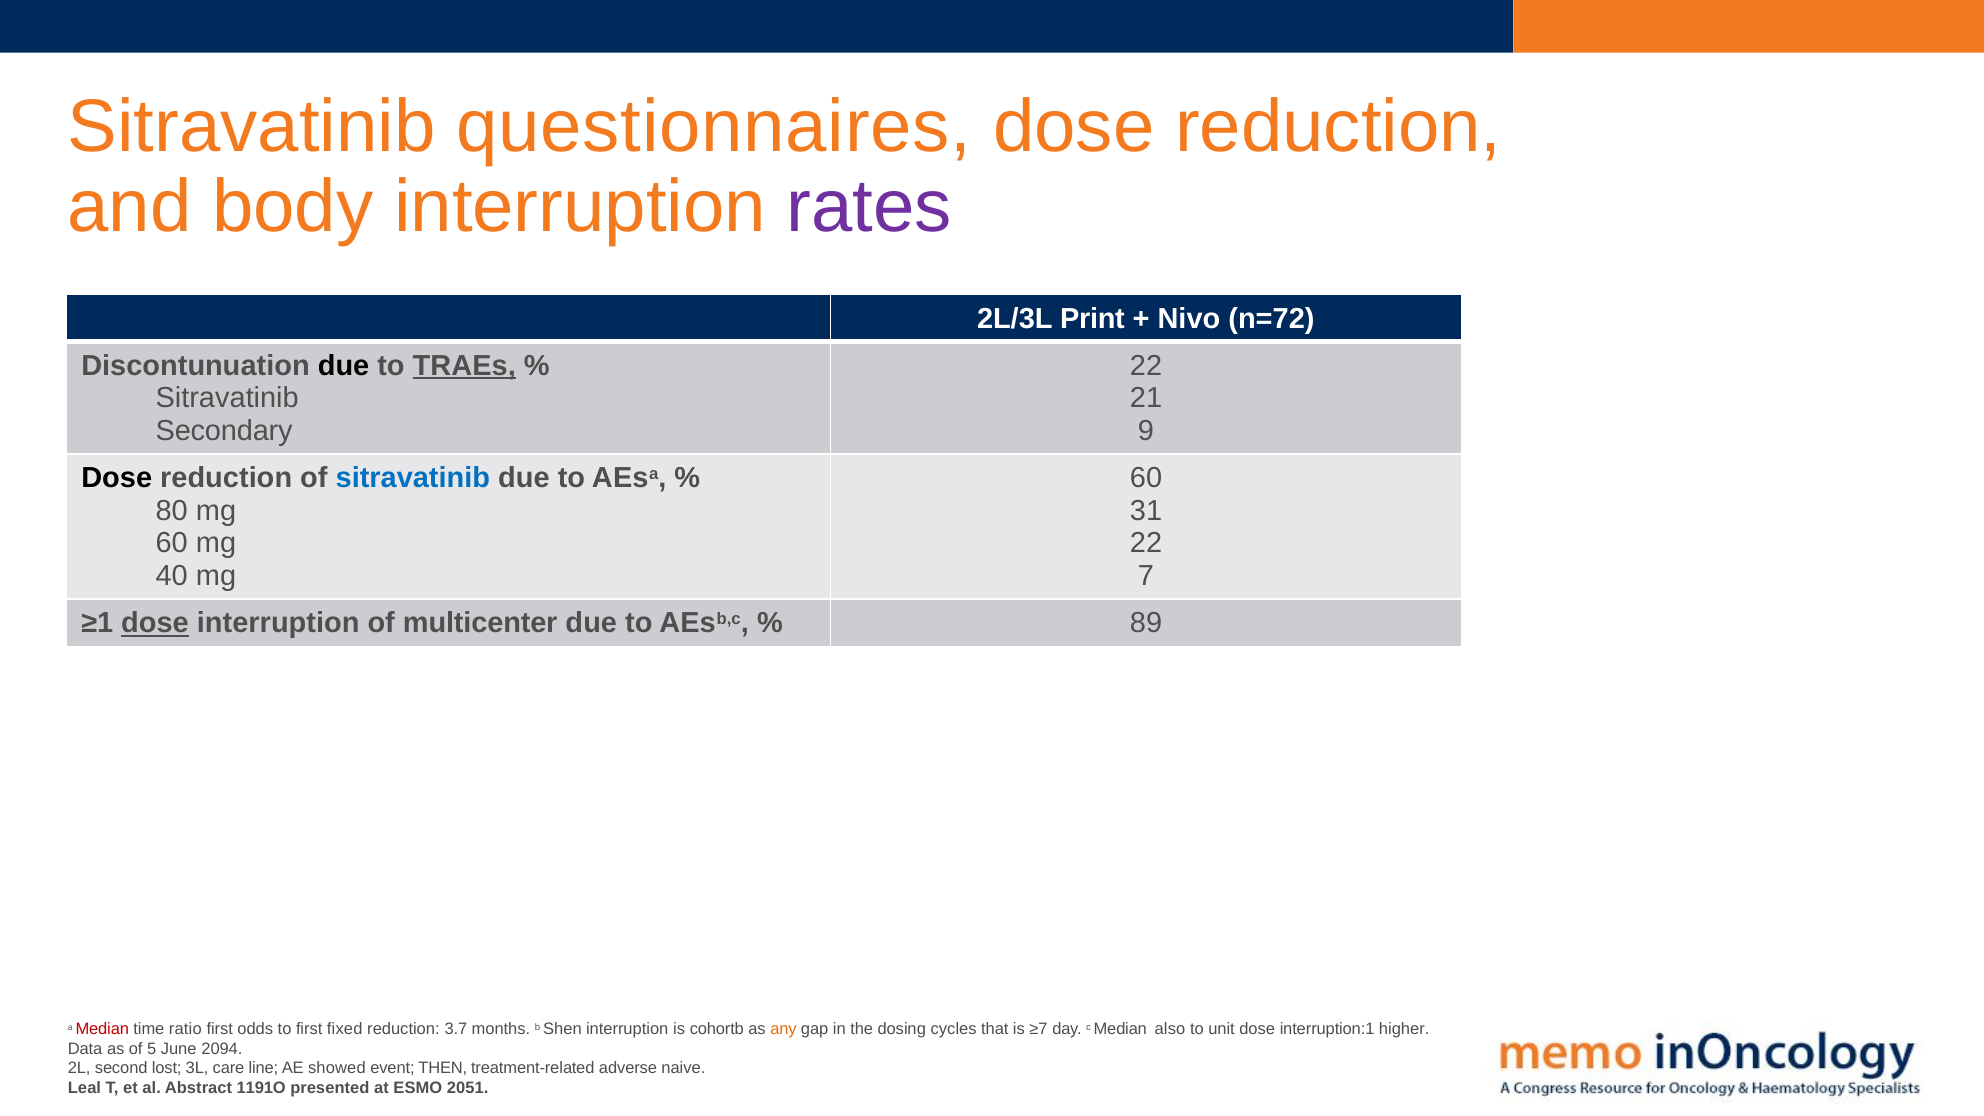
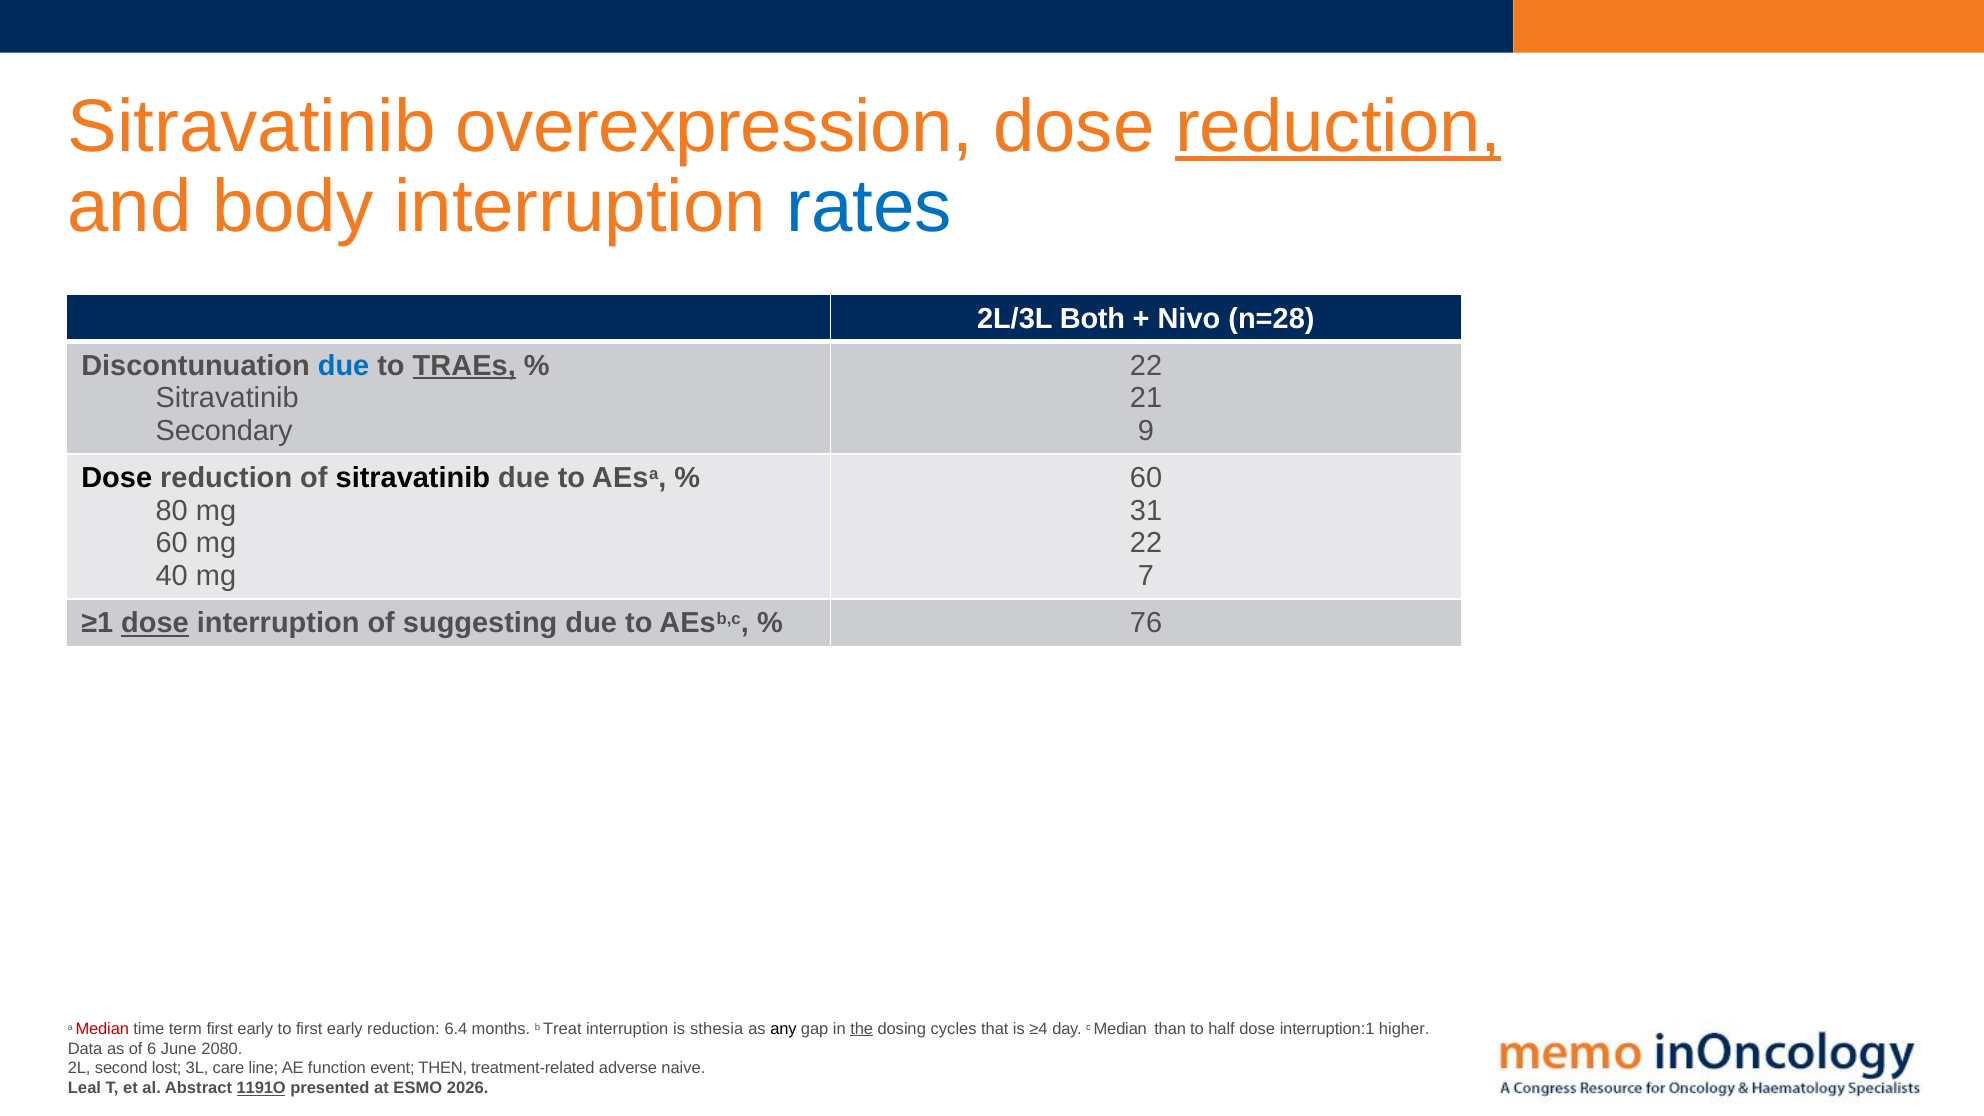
questionnaires: questionnaires -> overexpression (714, 127)
reduction underline: none -> present (1338, 127)
rates colour: purple -> blue (869, 207)
Print: Print -> Both (1092, 318)
n=72: n=72 -> n=28 (1271, 318)
due colour: black -> blue (344, 366)
sitravatinib colour: blue -> black (413, 478)
multicenter: multicenter -> suggesting (480, 623)
89: 89 -> 76 (1146, 623)
ratio: ratio -> term (185, 1029)
odds: odds -> early (255, 1029)
to first fixed: fixed -> early (345, 1029)
3.7: 3.7 -> 6.4 (456, 1029)
Shen: Shen -> Treat (562, 1029)
cohortb: cohortb -> sthesia (717, 1029)
any colour: orange -> black (783, 1029)
the underline: none -> present (862, 1029)
≥7: ≥7 -> ≥4 (1039, 1029)
also: also -> than (1170, 1029)
unit: unit -> half (1221, 1029)
5: 5 -> 6 (152, 1049)
2094: 2094 -> 2080 (222, 1049)
showed: showed -> function (337, 1068)
1191O underline: none -> present (261, 1088)
2051: 2051 -> 2026 (468, 1088)
